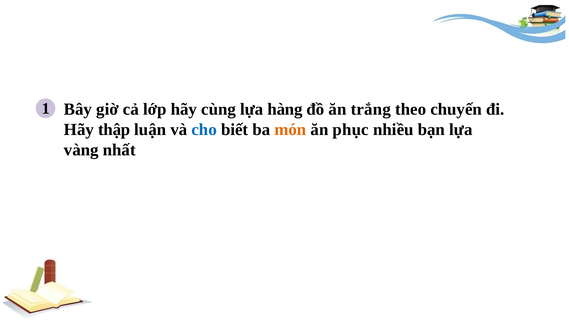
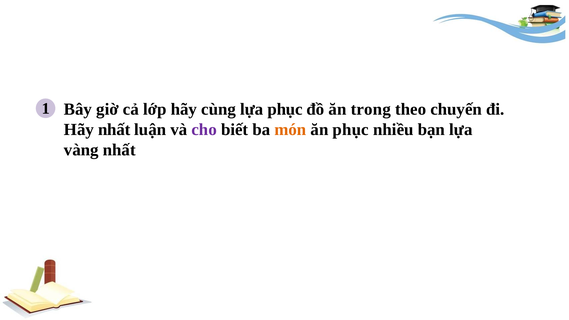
lựa hàng: hàng -> phục (285, 109)
trắng: trắng -> trong (371, 109)
Hãy thập: thập -> nhất (114, 129)
cho colour: blue -> purple (204, 129)
